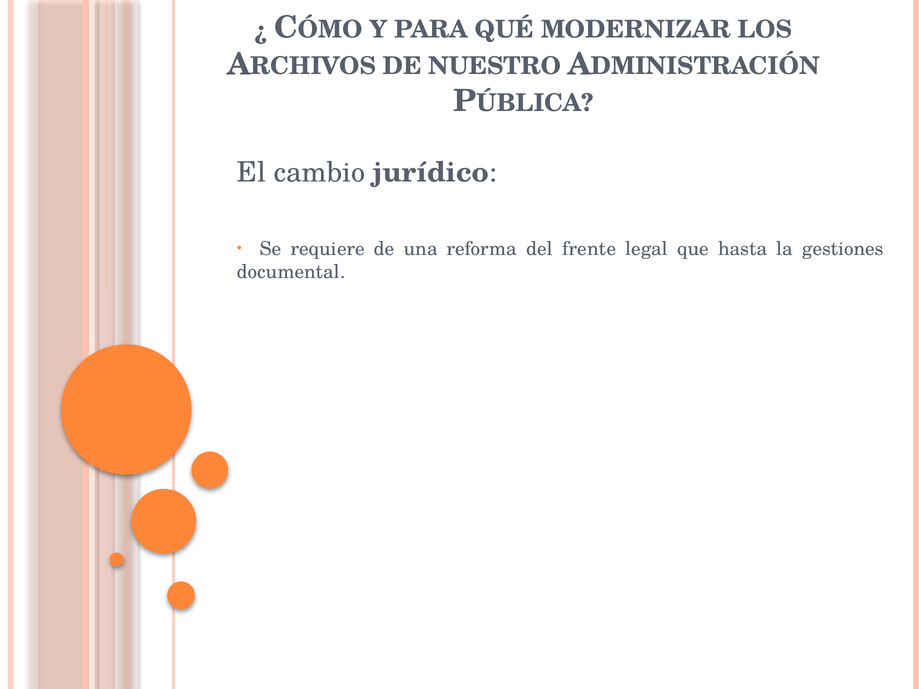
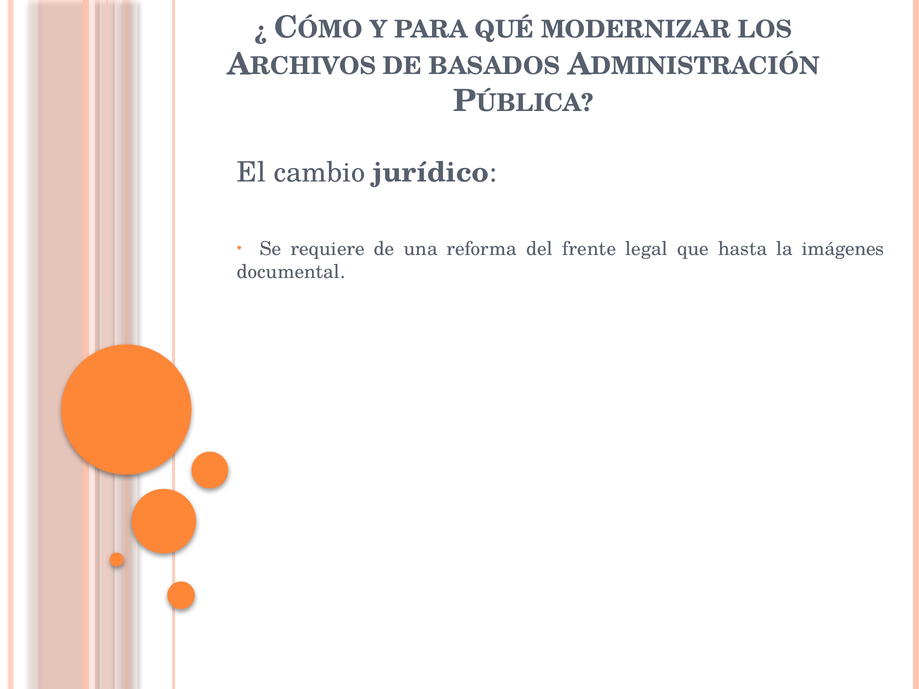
NUESTRO: NUESTRO -> BASADOS (494, 66)
gestiones: gestiones -> imágenes (843, 249)
